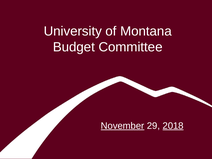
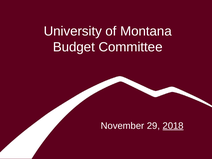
November underline: present -> none (123, 126)
